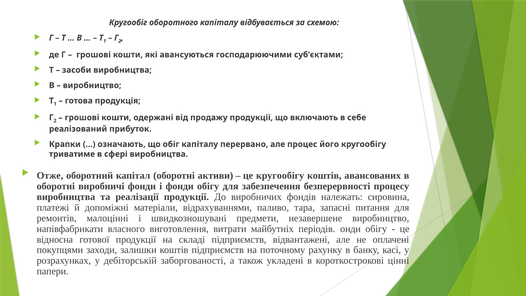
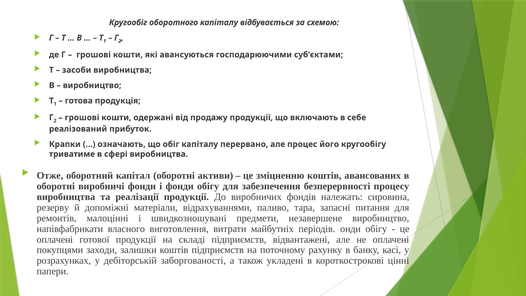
це кругообігу: кругообігу -> зміцненню (280, 175)
платежі: платежі -> резерву (53, 207)
відносна: відносна -> оплачені (55, 239)
